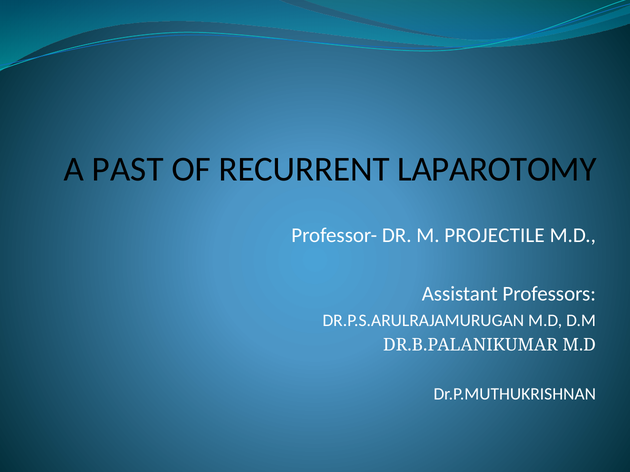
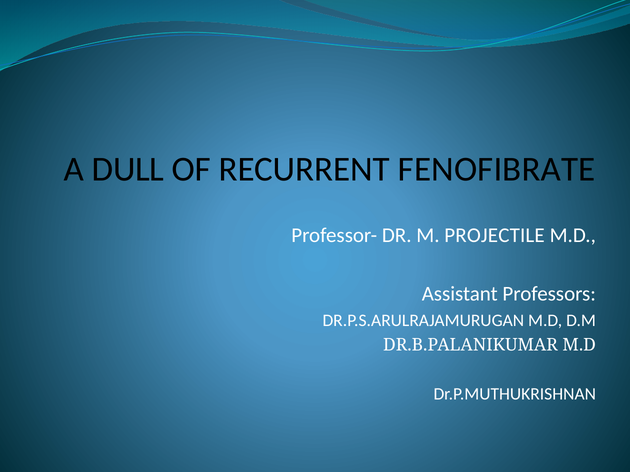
PAST: PAST -> DULL (128, 169)
LAPAROTOMY: LAPAROTOMY -> FENOFIBRATE (497, 169)
